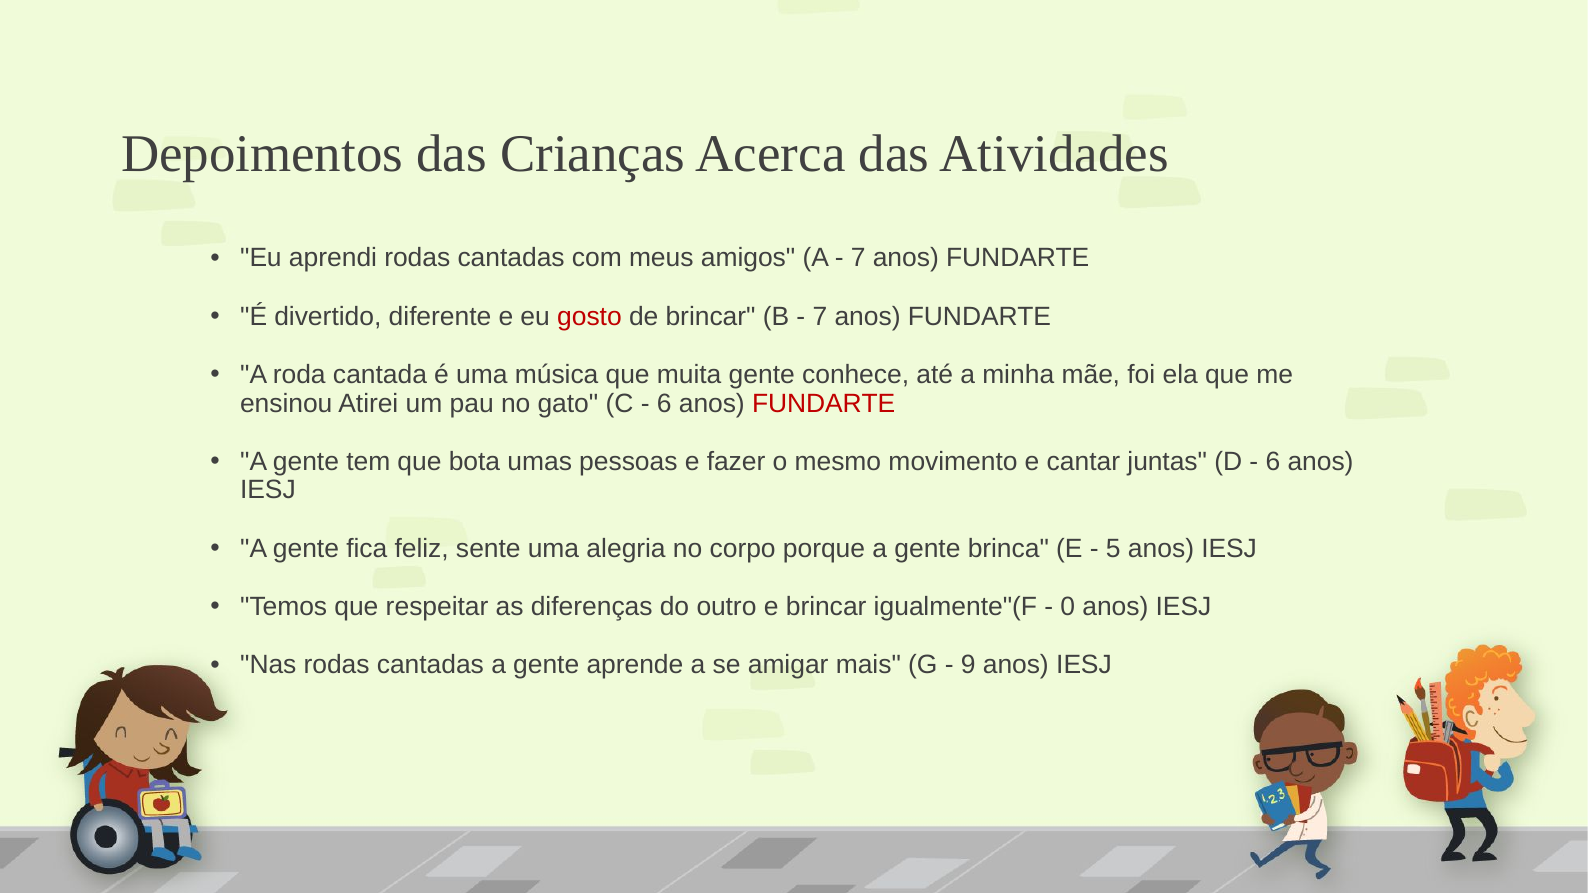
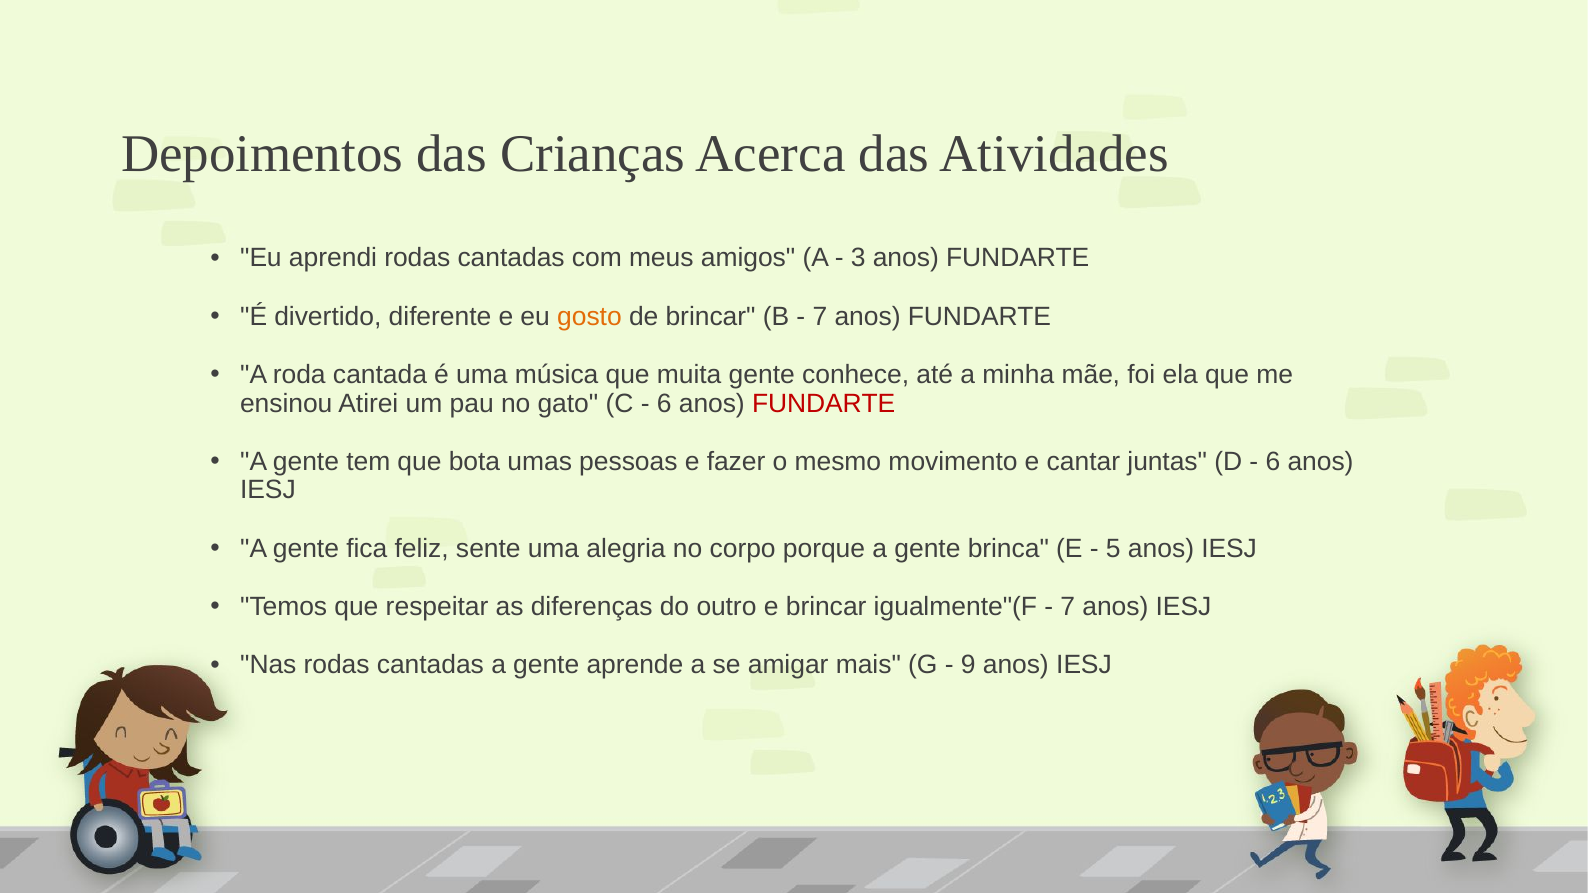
7: 7 -> 3 (858, 258)
gosto colour: red -> orange (589, 317)
0: 0 -> 7 (1068, 607)
